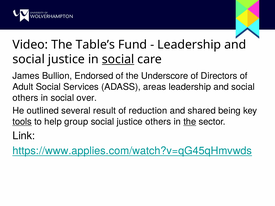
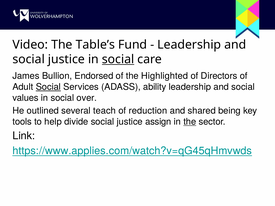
Underscore: Underscore -> Highlighted (165, 76)
Social underline: none -> present (48, 87)
areas: areas -> ability (155, 87)
others: others -> values (25, 98)
result: result -> teach (104, 111)
tools underline: present -> none (22, 122)
group: group -> divide (76, 122)
justice others: others -> assign (158, 122)
